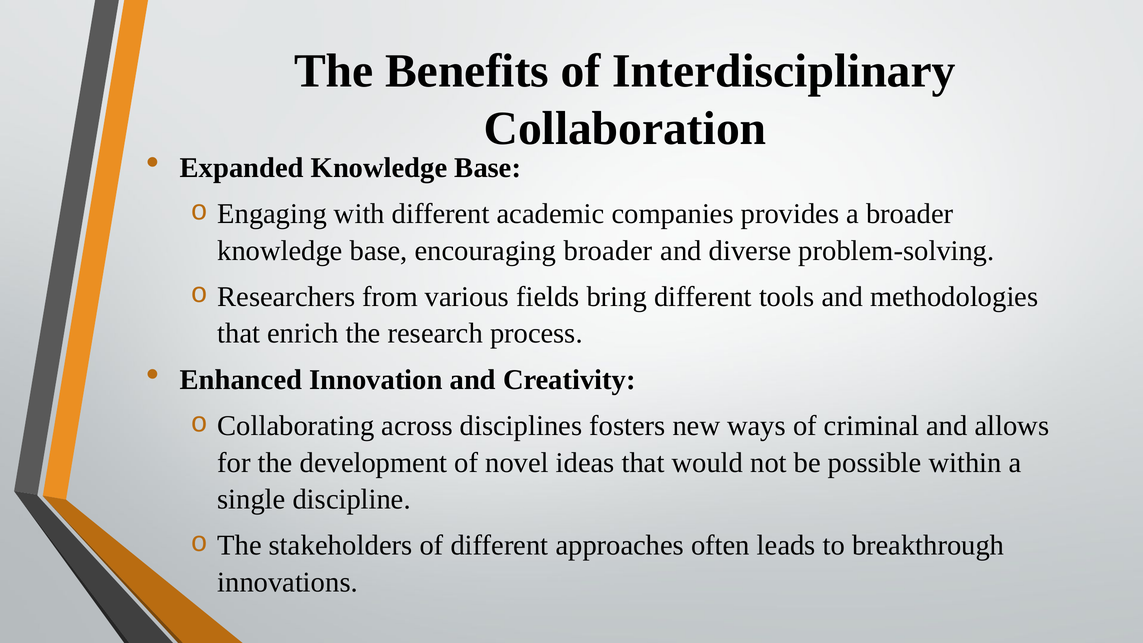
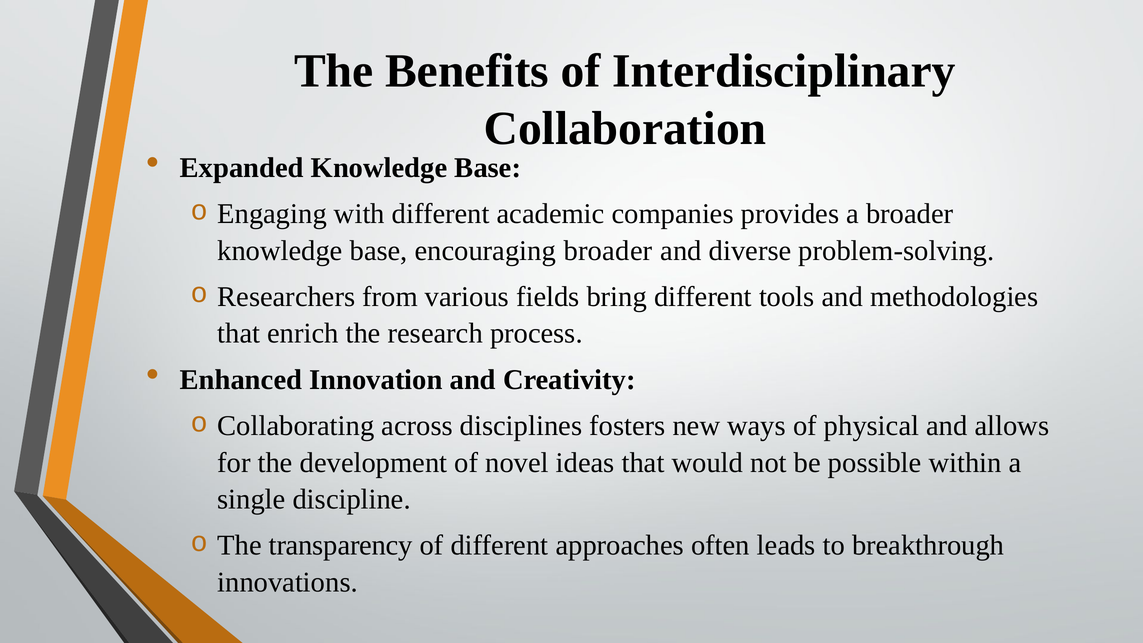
criminal: criminal -> physical (872, 426)
stakeholders: stakeholders -> transparency (341, 545)
